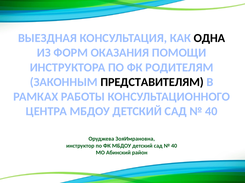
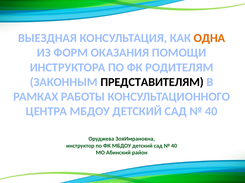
ОДНА colour: black -> orange (209, 38)
